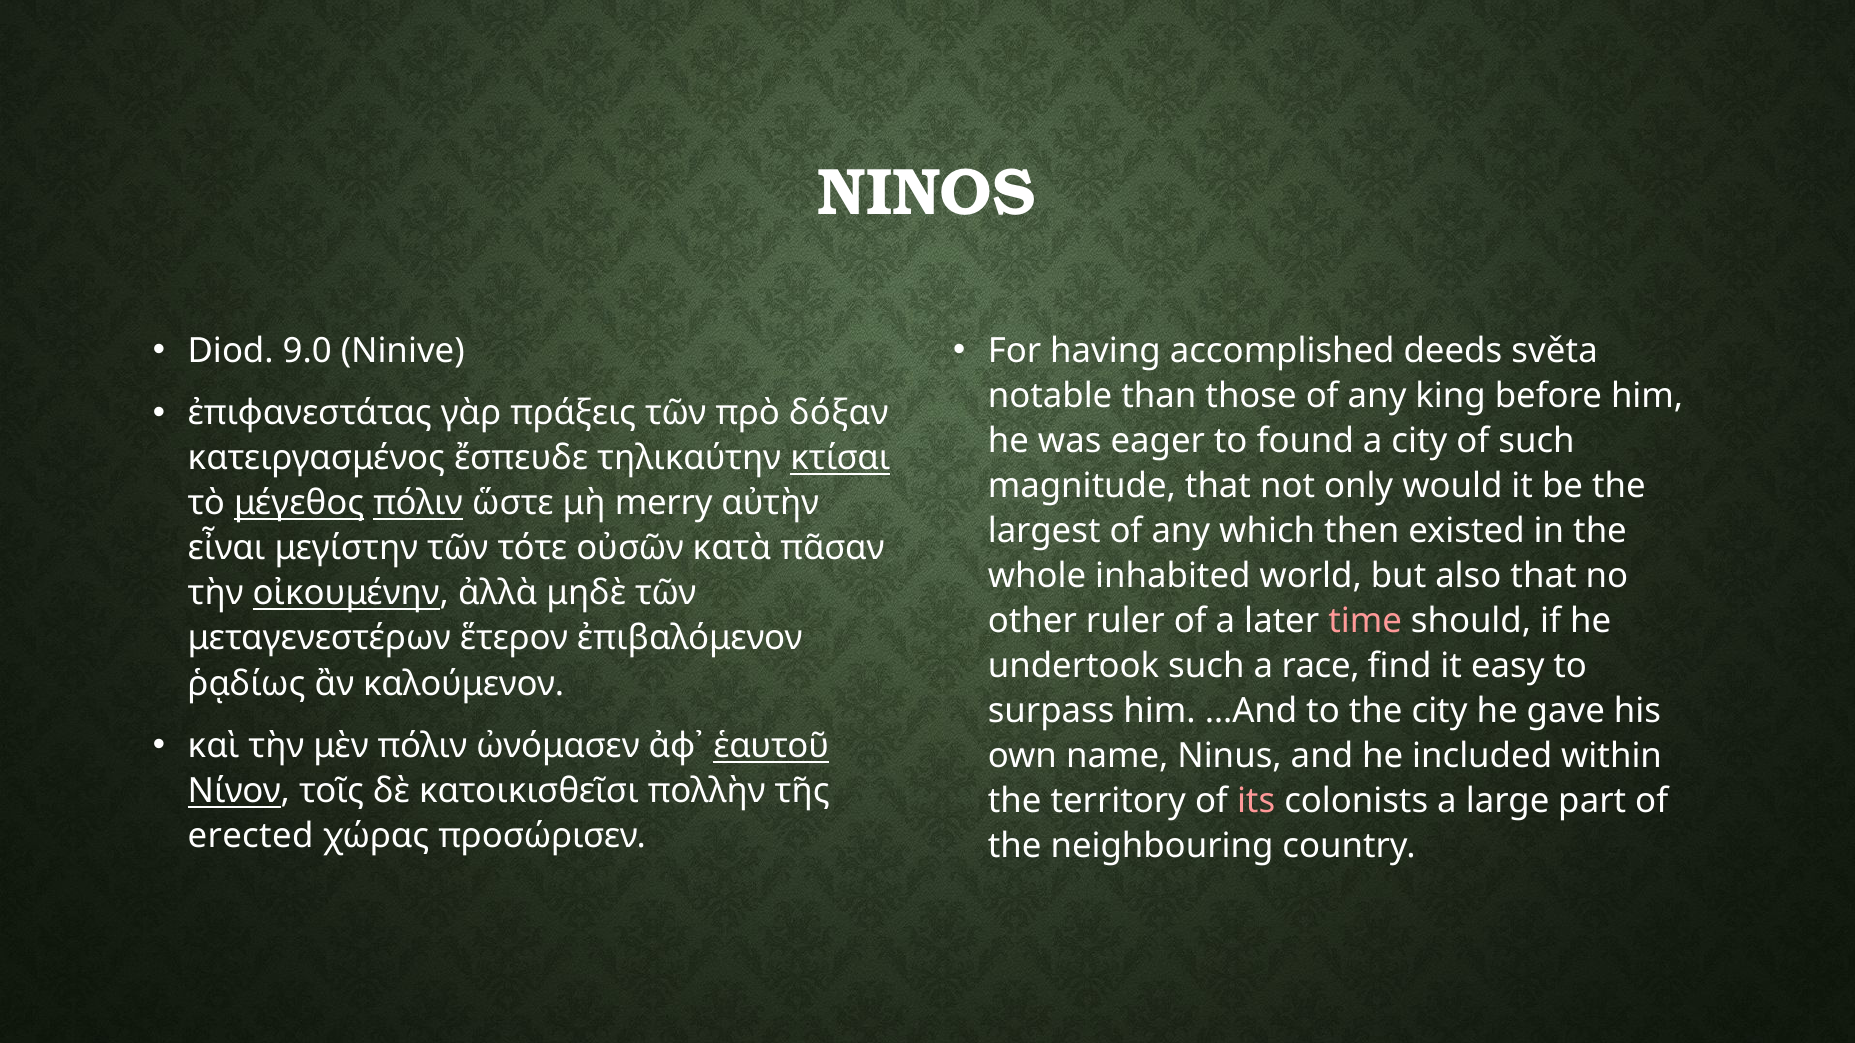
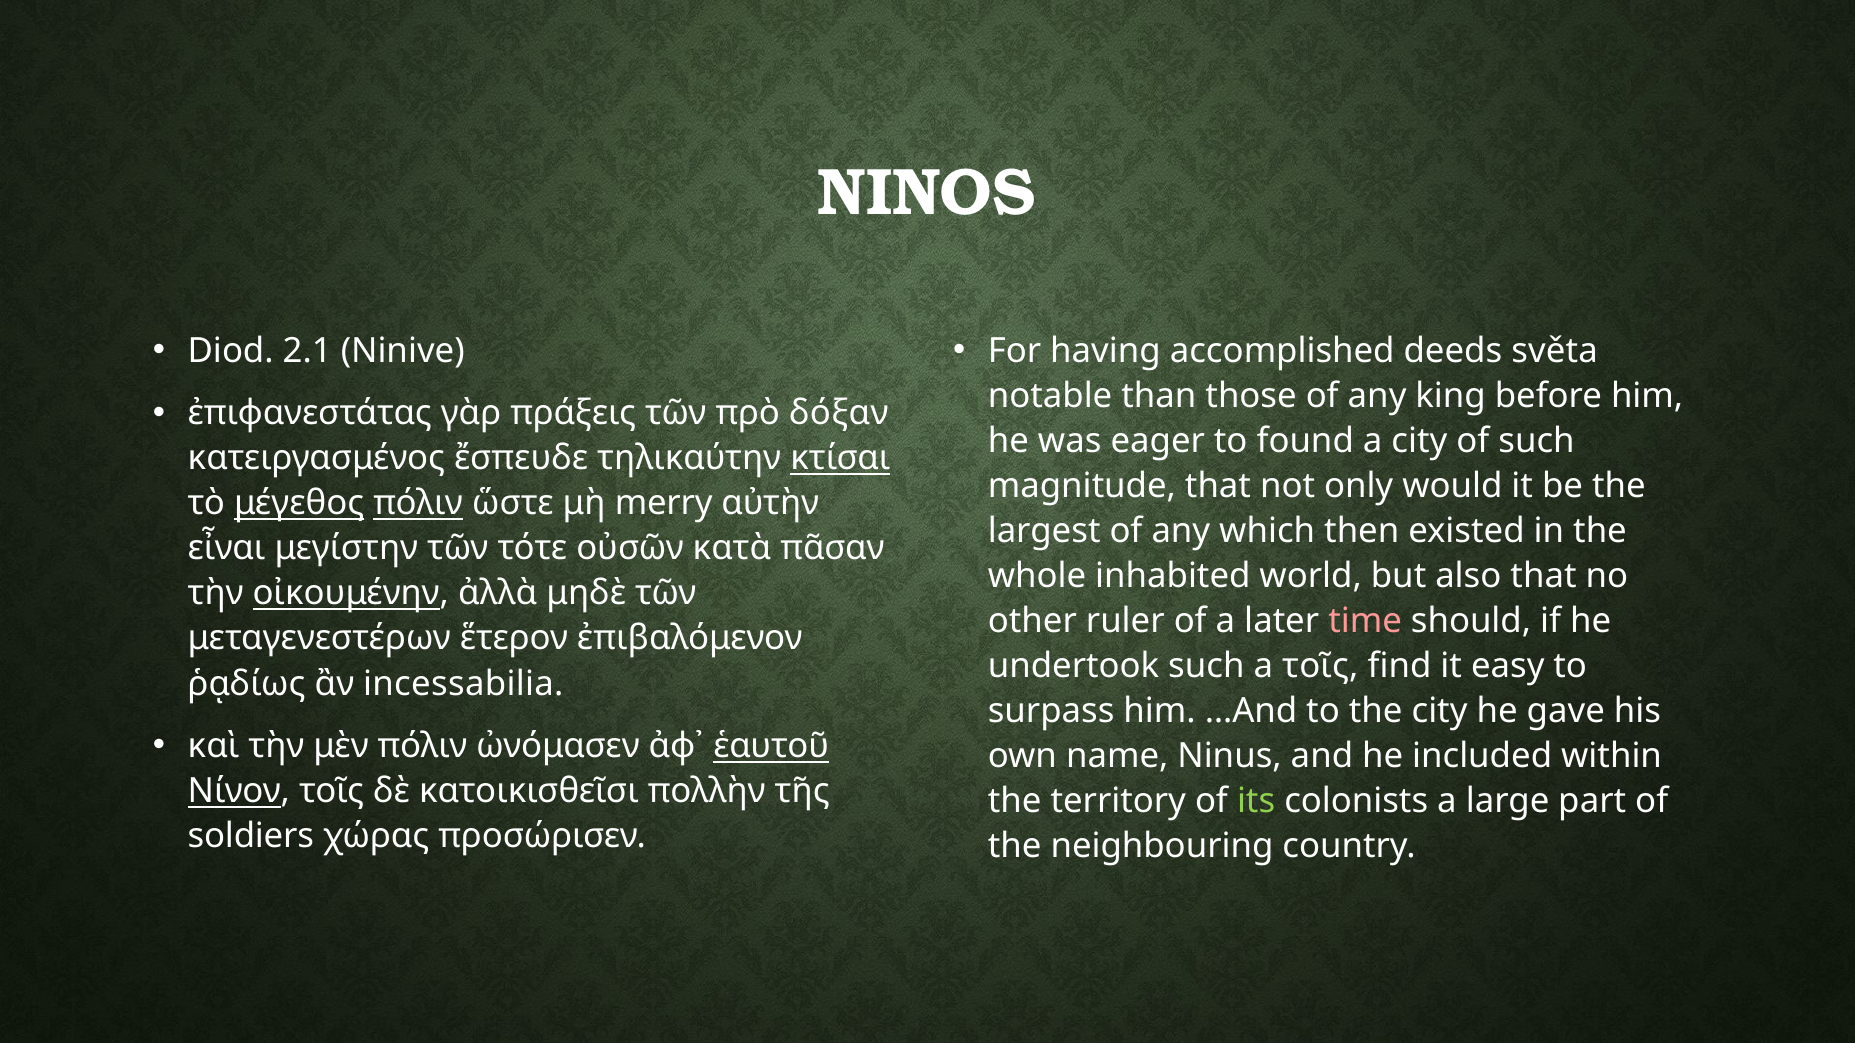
9.0: 9.0 -> 2.1 (307, 351)
a race: race -> τοῖς (1320, 666)
καλούμενον: καλούμενον -> incessabilia (463, 684)
its colour: pink -> light green (1256, 802)
erected: erected -> soldiers (251, 836)
